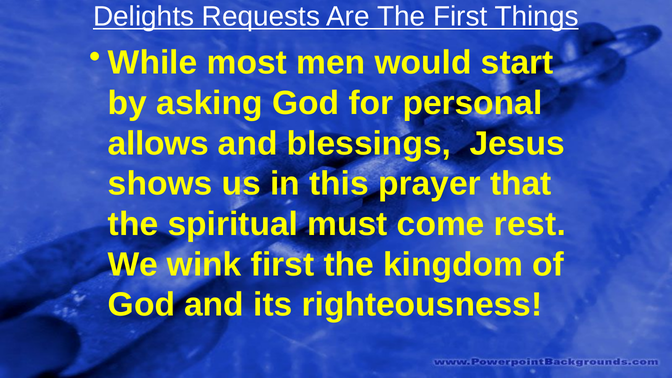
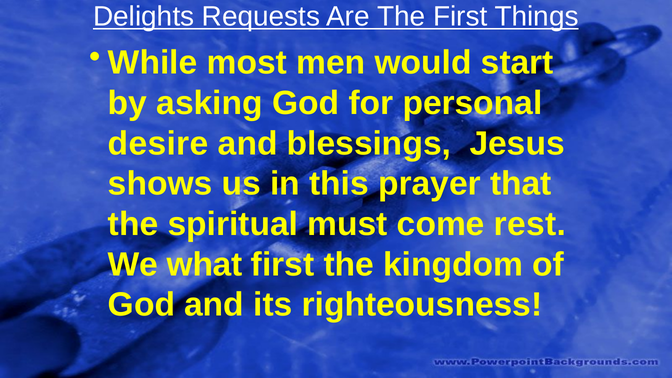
allows: allows -> desire (158, 143)
wink: wink -> what (204, 264)
